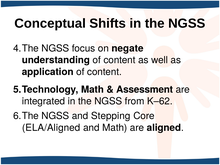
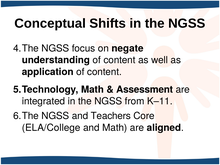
K–62: K–62 -> K–11 (160, 101)
Stepping: Stepping -> Teachers (111, 116)
ELA/Aligned: ELA/Aligned -> ELA/College (51, 128)
